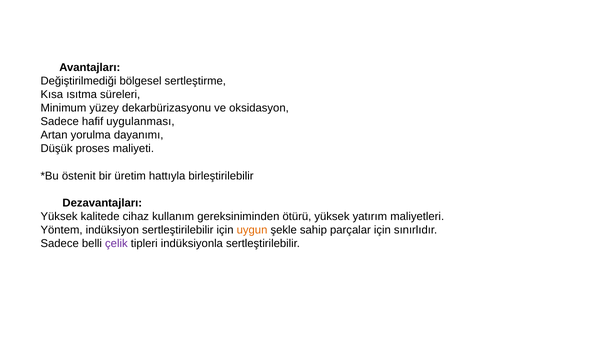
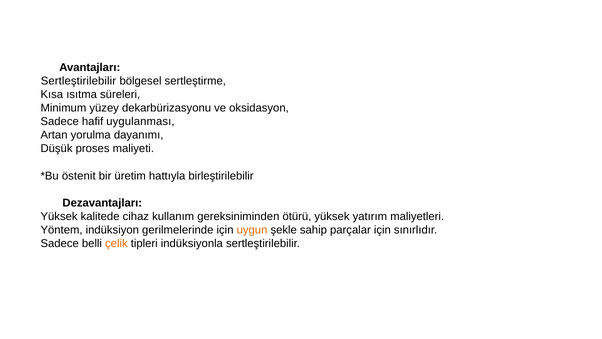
Değiştirilmediği: Değiştirilmediği -> Sertleştirilebilir (78, 81)
indüksiyon sertleştirilebilir: sertleştirilebilir -> gerilmelerinde (178, 230)
çelik colour: purple -> orange (116, 243)
